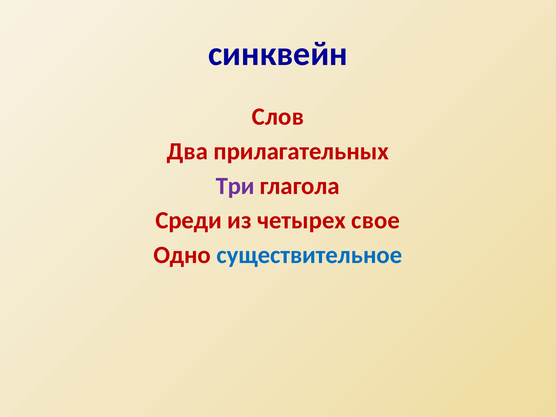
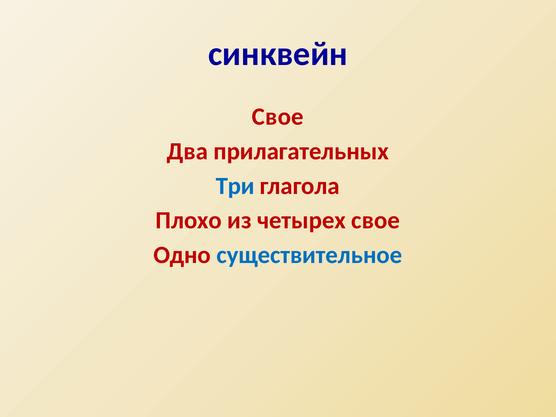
Слов: Слов -> Свое (278, 117)
Три colour: purple -> blue (235, 186)
Среди: Среди -> Плохо (189, 220)
